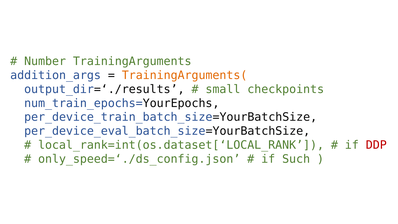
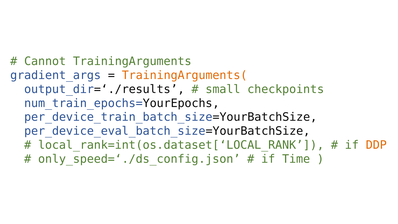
Number: Number -> Cannot (45, 61)
addition_args: addition_args -> gradient_args (56, 75)
DDP colour: red -> orange (376, 145)
Such: Such -> Time (296, 159)
